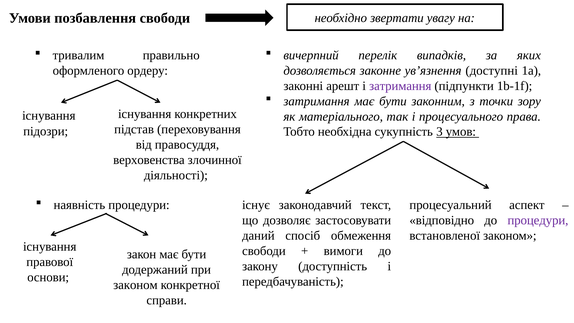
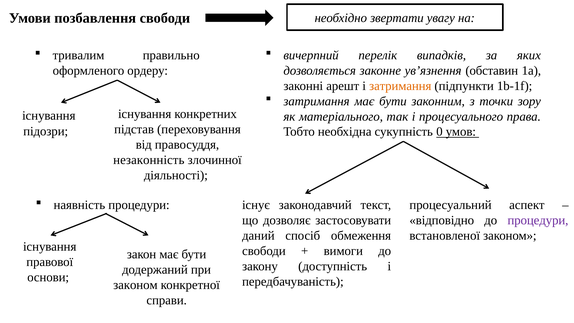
доступні: доступні -> обставин (492, 71)
затримання colour: purple -> orange (400, 86)
3: 3 -> 0 (440, 132)
верховенства: верховенства -> незаконність (149, 160)
